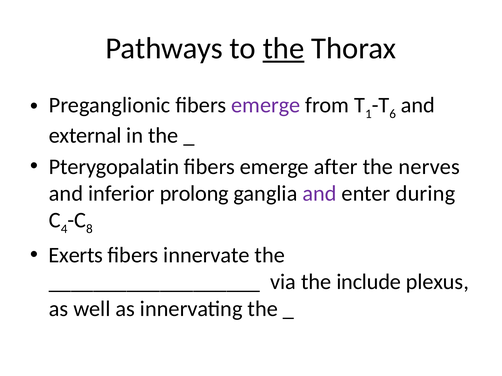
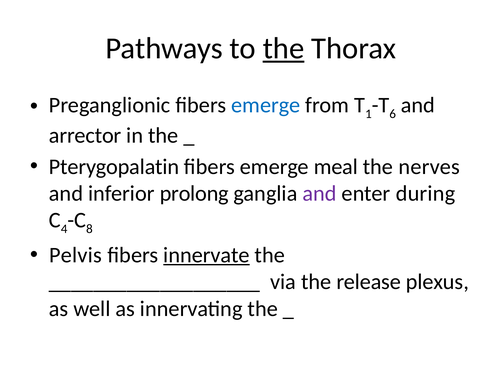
emerge colour: purple -> blue (266, 105)
external: external -> arrector (85, 136)
after: after -> meal (336, 167)
Exerts: Exerts -> Pelvis (76, 256)
innervate underline: none -> present (206, 256)
include: include -> release (369, 282)
